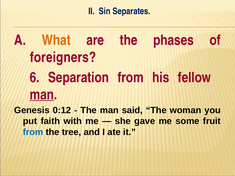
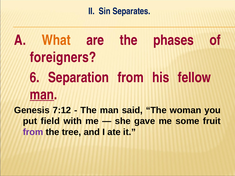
0:12: 0:12 -> 7:12 (62, 110)
faith: faith -> field (50, 121)
from colour: blue -> purple (33, 132)
